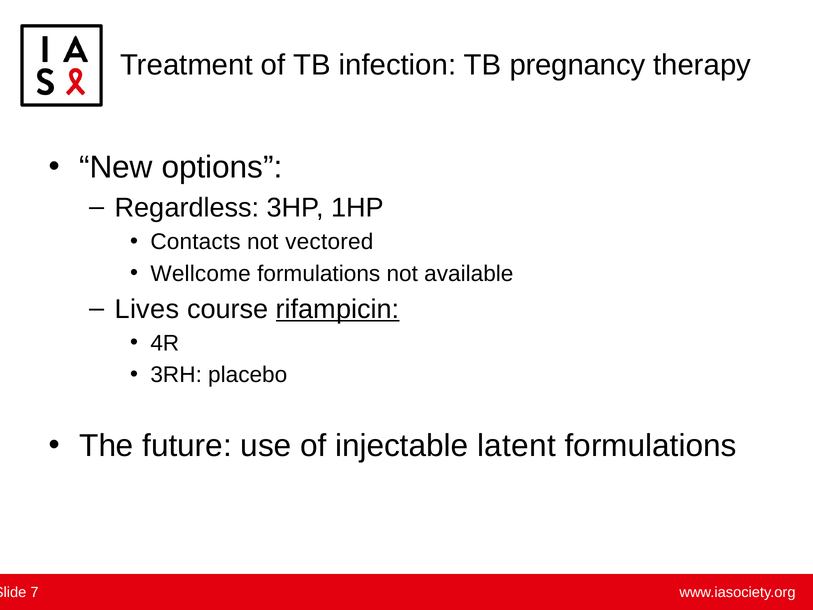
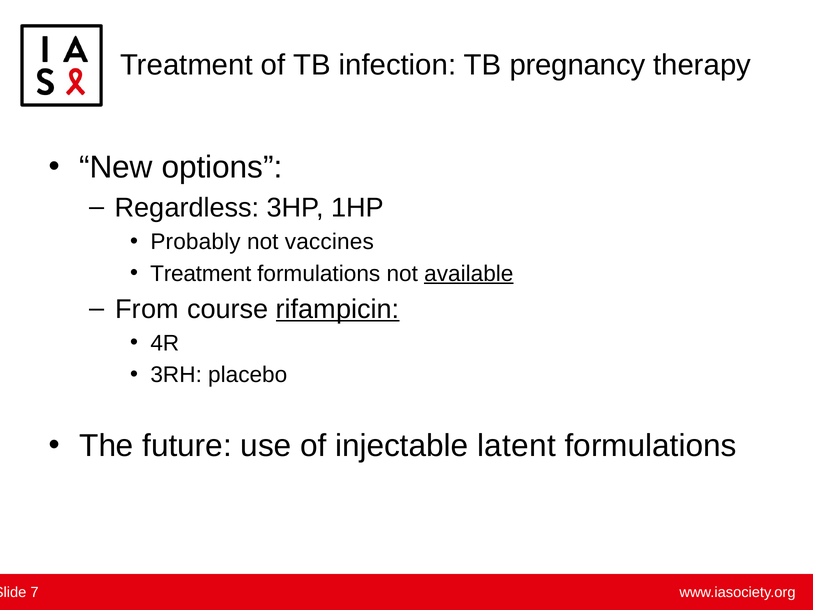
Contacts: Contacts -> Probably (196, 242)
vectored: vectored -> vaccines (329, 242)
Wellcome: Wellcome -> Treatment (201, 273)
available underline: none -> present (469, 273)
Lives: Lives -> From (147, 309)
